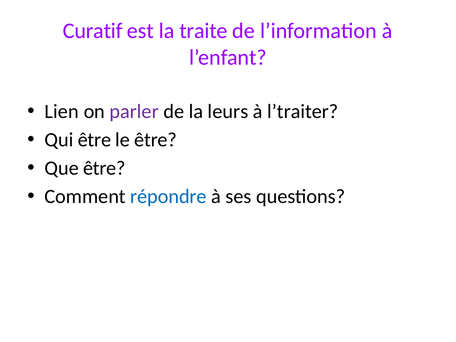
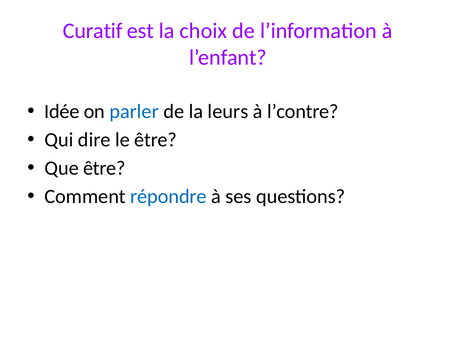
traite: traite -> choix (203, 31)
Lien: Lien -> Idée (62, 111)
parler colour: purple -> blue (134, 111)
l’traiter: l’traiter -> l’contre (303, 111)
Qui être: être -> dire (94, 140)
